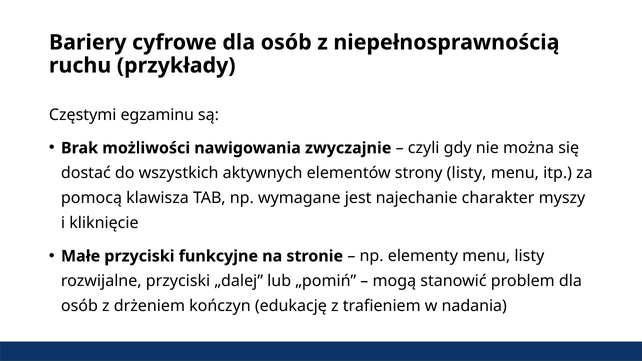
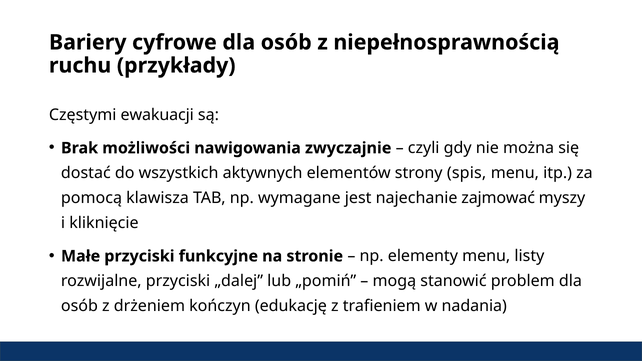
egzaminu: egzaminu -> ewakuacji (157, 115)
strony listy: listy -> spis (467, 173)
charakter: charakter -> zajmować (498, 198)
